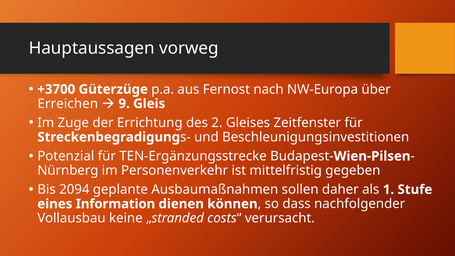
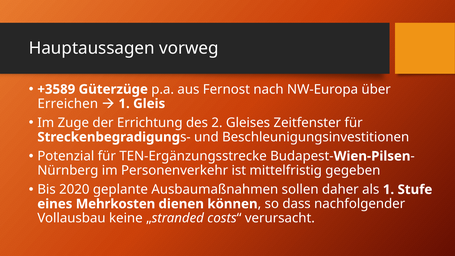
+3700: +3700 -> +3589 (56, 89)
9: 9 -> 1 (124, 104)
2094: 2094 -> 2020 (74, 190)
Information: Information -> Mehrkosten (115, 204)
